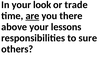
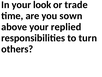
are underline: present -> none (32, 16)
there: there -> sown (71, 16)
lessons: lessons -> replied (66, 27)
sure: sure -> turn (88, 38)
